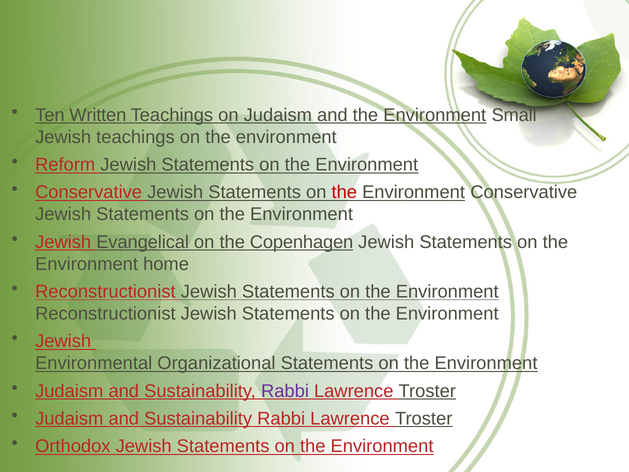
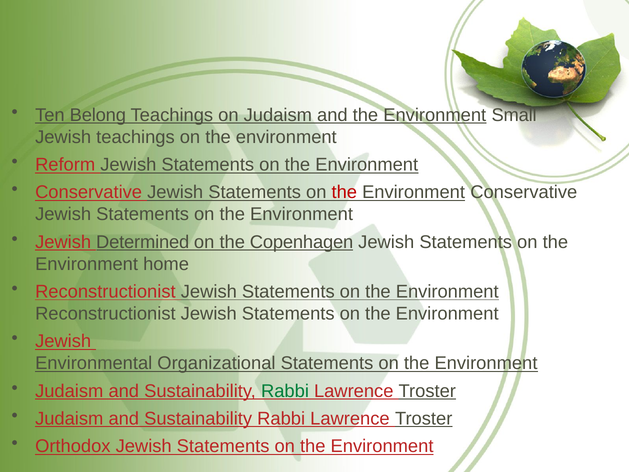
Written: Written -> Belong (98, 115)
Evangelical: Evangelical -> Determined (143, 242)
Rabbi colour: purple -> green (285, 391)
